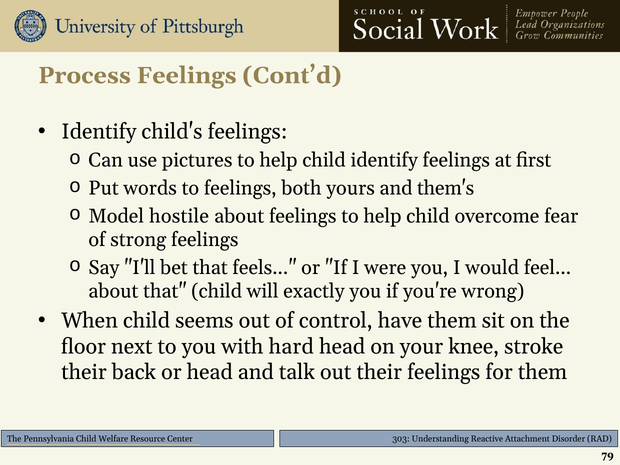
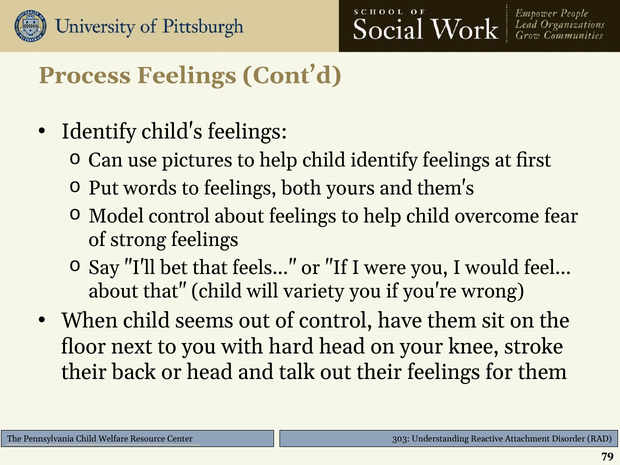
Model hostile: hostile -> control (179, 216)
exactly: exactly -> variety (314, 291)
